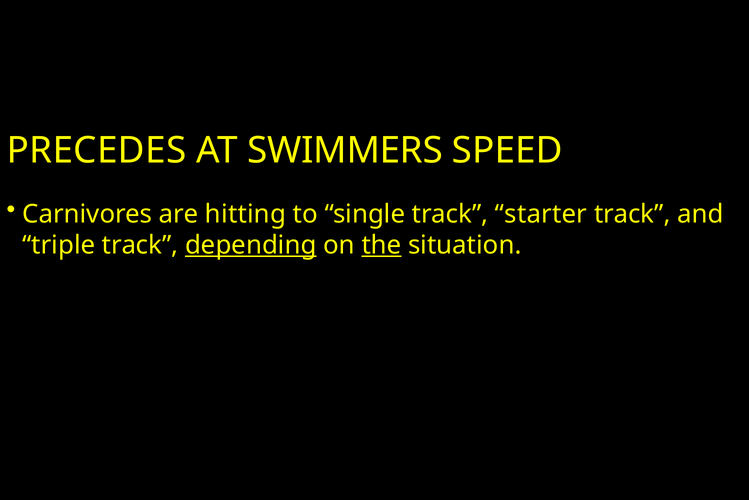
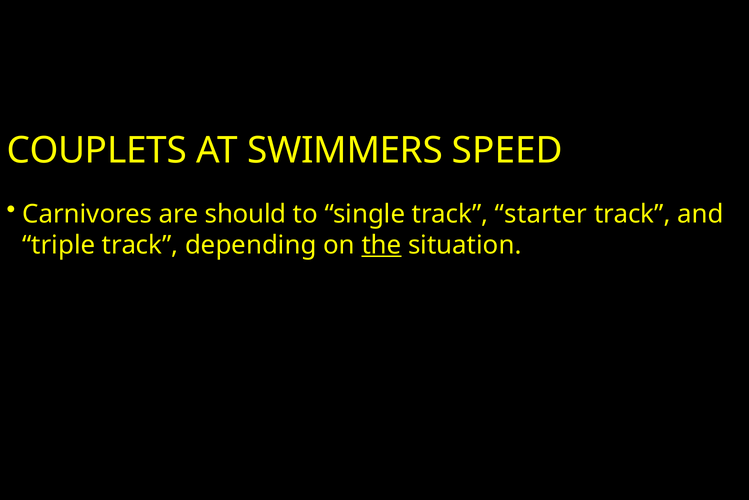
PRECEDES: PRECEDES -> COUPLETS (97, 150)
hitting: hitting -> should (246, 214)
depending underline: present -> none (251, 245)
